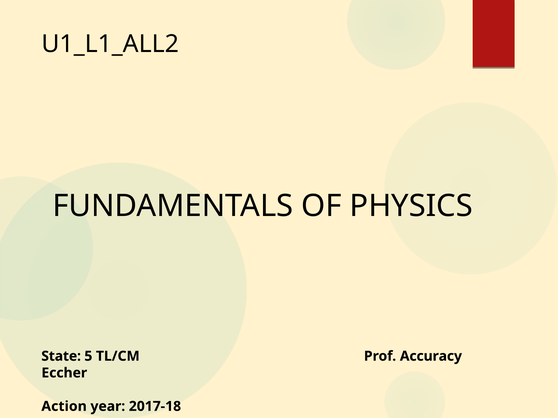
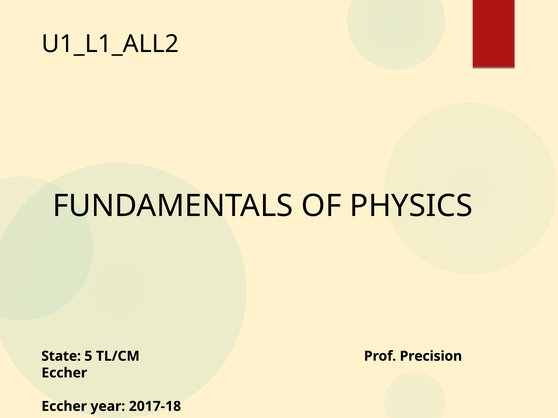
Accuracy: Accuracy -> Precision (431, 357)
Action: Action -> Eccher (64, 407)
